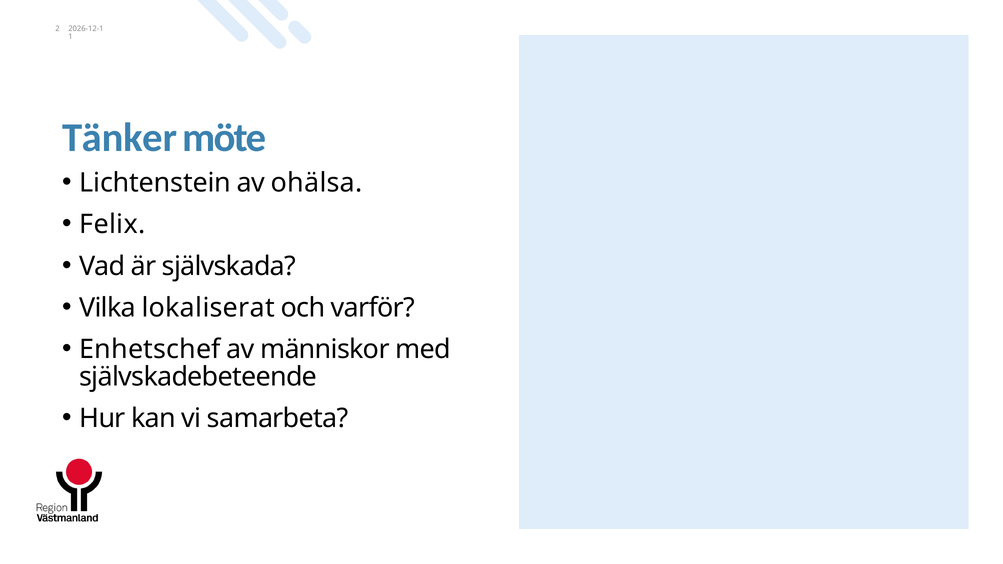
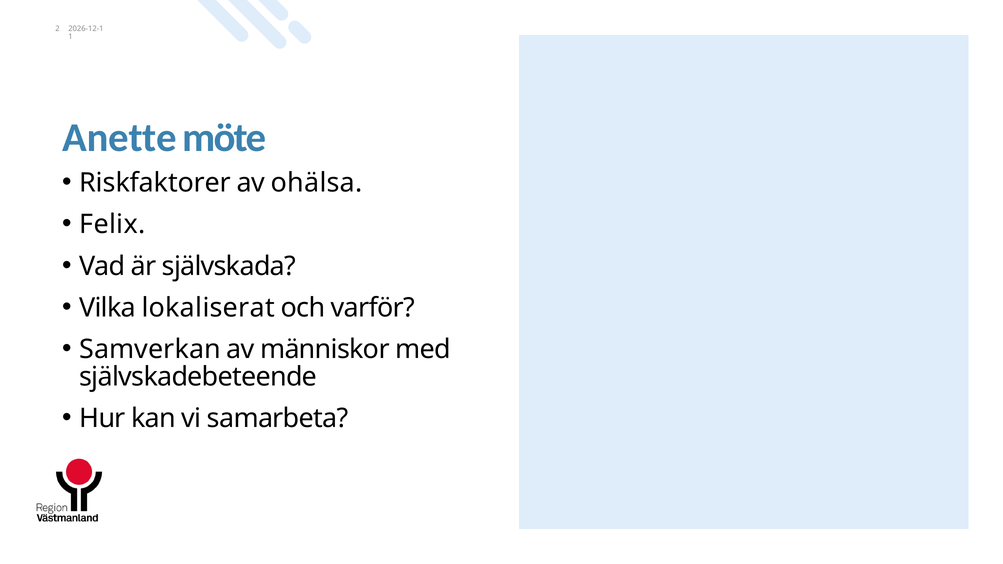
Tänker: Tänker -> Anette (119, 138)
Lichtenstein: Lichtenstein -> Riskfaktorer (155, 183)
Enhetschef: Enhetschef -> Samverkan (150, 350)
